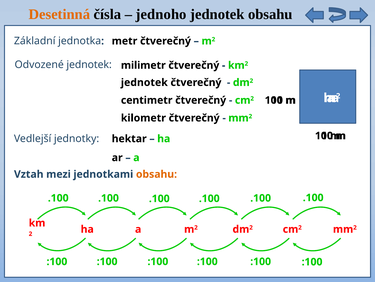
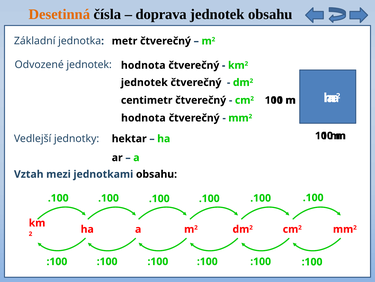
jednoho: jednoho -> doprava (161, 14)
milimetr: milimetr -> hodnota (143, 65)
kilometr: kilometr -> hodnota (143, 118)
obsahu colour: orange -> black (156, 174)
